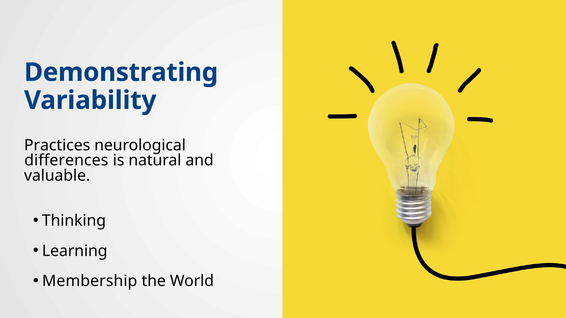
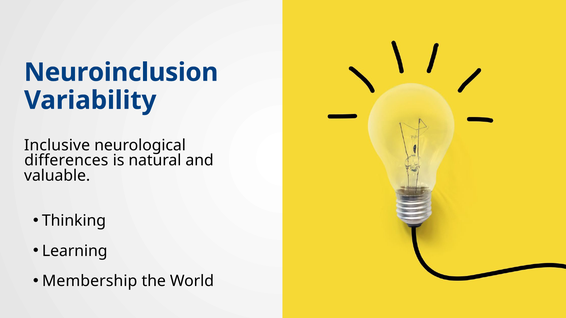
Demonstrating: Demonstrating -> Neuroinclusion (121, 72)
Practices: Practices -> Inclusive (57, 146)
